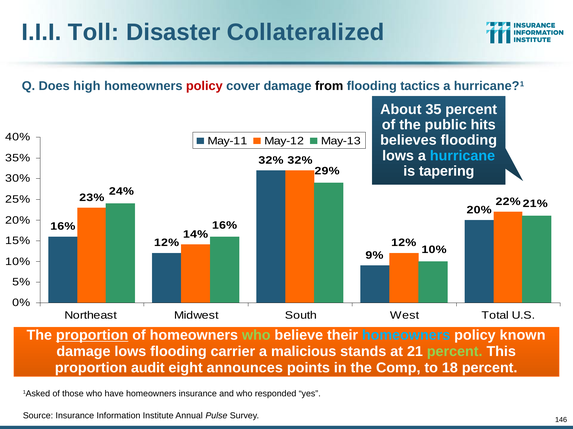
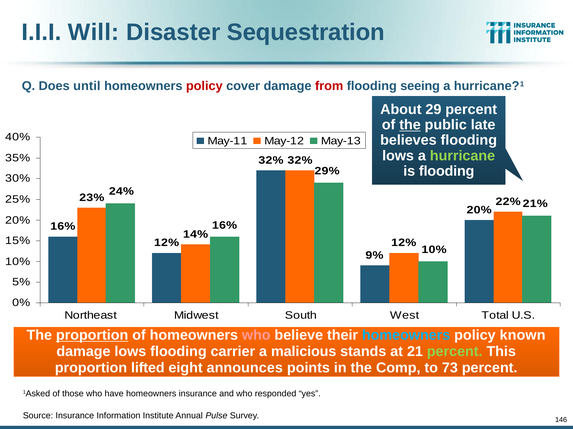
Toll: Toll -> Will (94, 32)
Collateralized: Collateralized -> Sequestration (306, 32)
high: high -> until (87, 86)
from colour: black -> red (329, 86)
tactics: tactics -> seeing (420, 86)
35: 35 -> 29 (433, 110)
the underline: none -> present (410, 125)
hits: hits -> late (483, 125)
hurricane colour: light blue -> light green (463, 156)
is tapering: tapering -> flooding (447, 171)
who colour: light green -> pink (256, 336)
audit: audit -> lifted (148, 368)
18: 18 -> 73 (450, 368)
